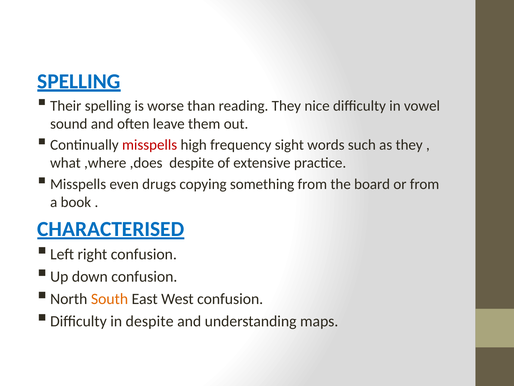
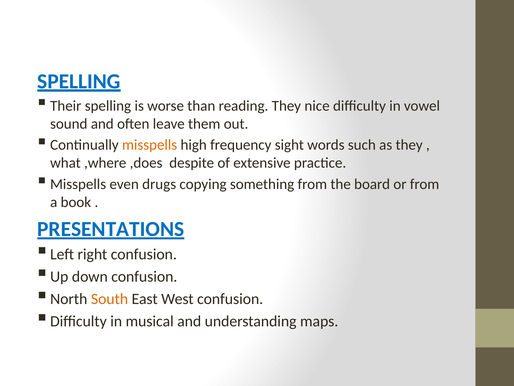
misspells colour: red -> orange (150, 145)
CHARACTERISED: CHARACTERISED -> PRESENTATIONS (111, 229)
in despite: despite -> musical (150, 321)
